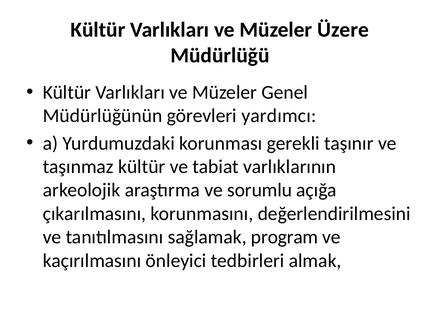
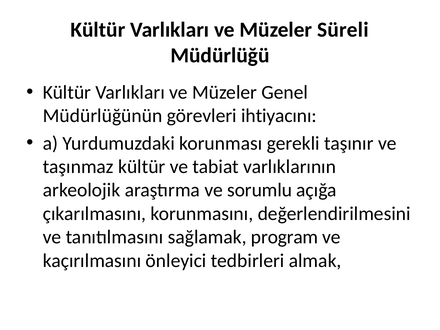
Üzere: Üzere -> Süreli (343, 30)
yardımcı: yardımcı -> ihtiyacını (279, 116)
